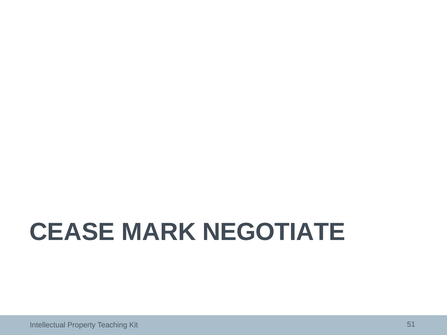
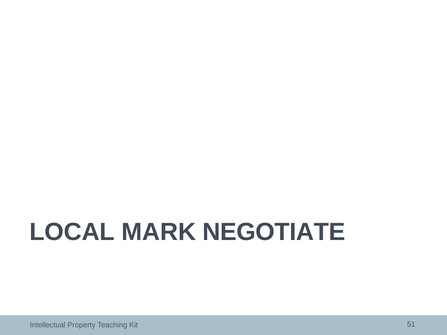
CEASE: CEASE -> LOCAL (72, 232)
